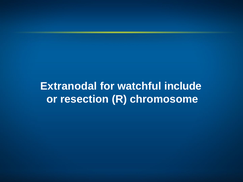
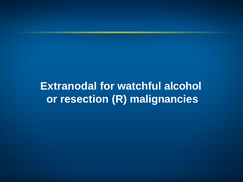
include: include -> alcohol (183, 86)
chromosome: chromosome -> malignancies (164, 99)
